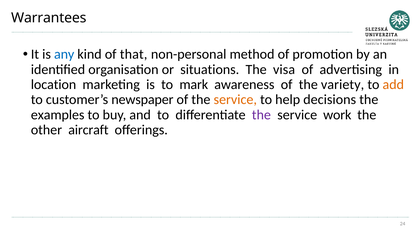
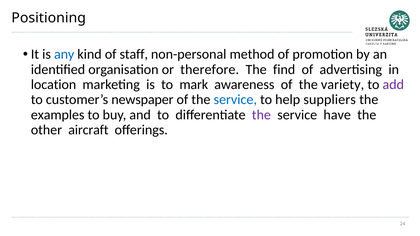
Warrantees: Warrantees -> Positioning (49, 18)
that: that -> staff (134, 54)
situations: situations -> therefore (210, 70)
visa: visa -> find (284, 70)
add colour: orange -> purple (393, 85)
service colour: orange -> blue (235, 100)
decisions: decisions -> suppliers (330, 100)
work: work -> have (337, 115)
